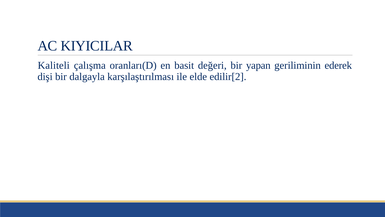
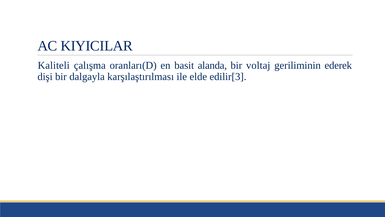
değeri: değeri -> alanda (212, 65)
yapan: yapan -> voltaj (258, 65)
edilir[2: edilir[2 -> edilir[3 (228, 77)
